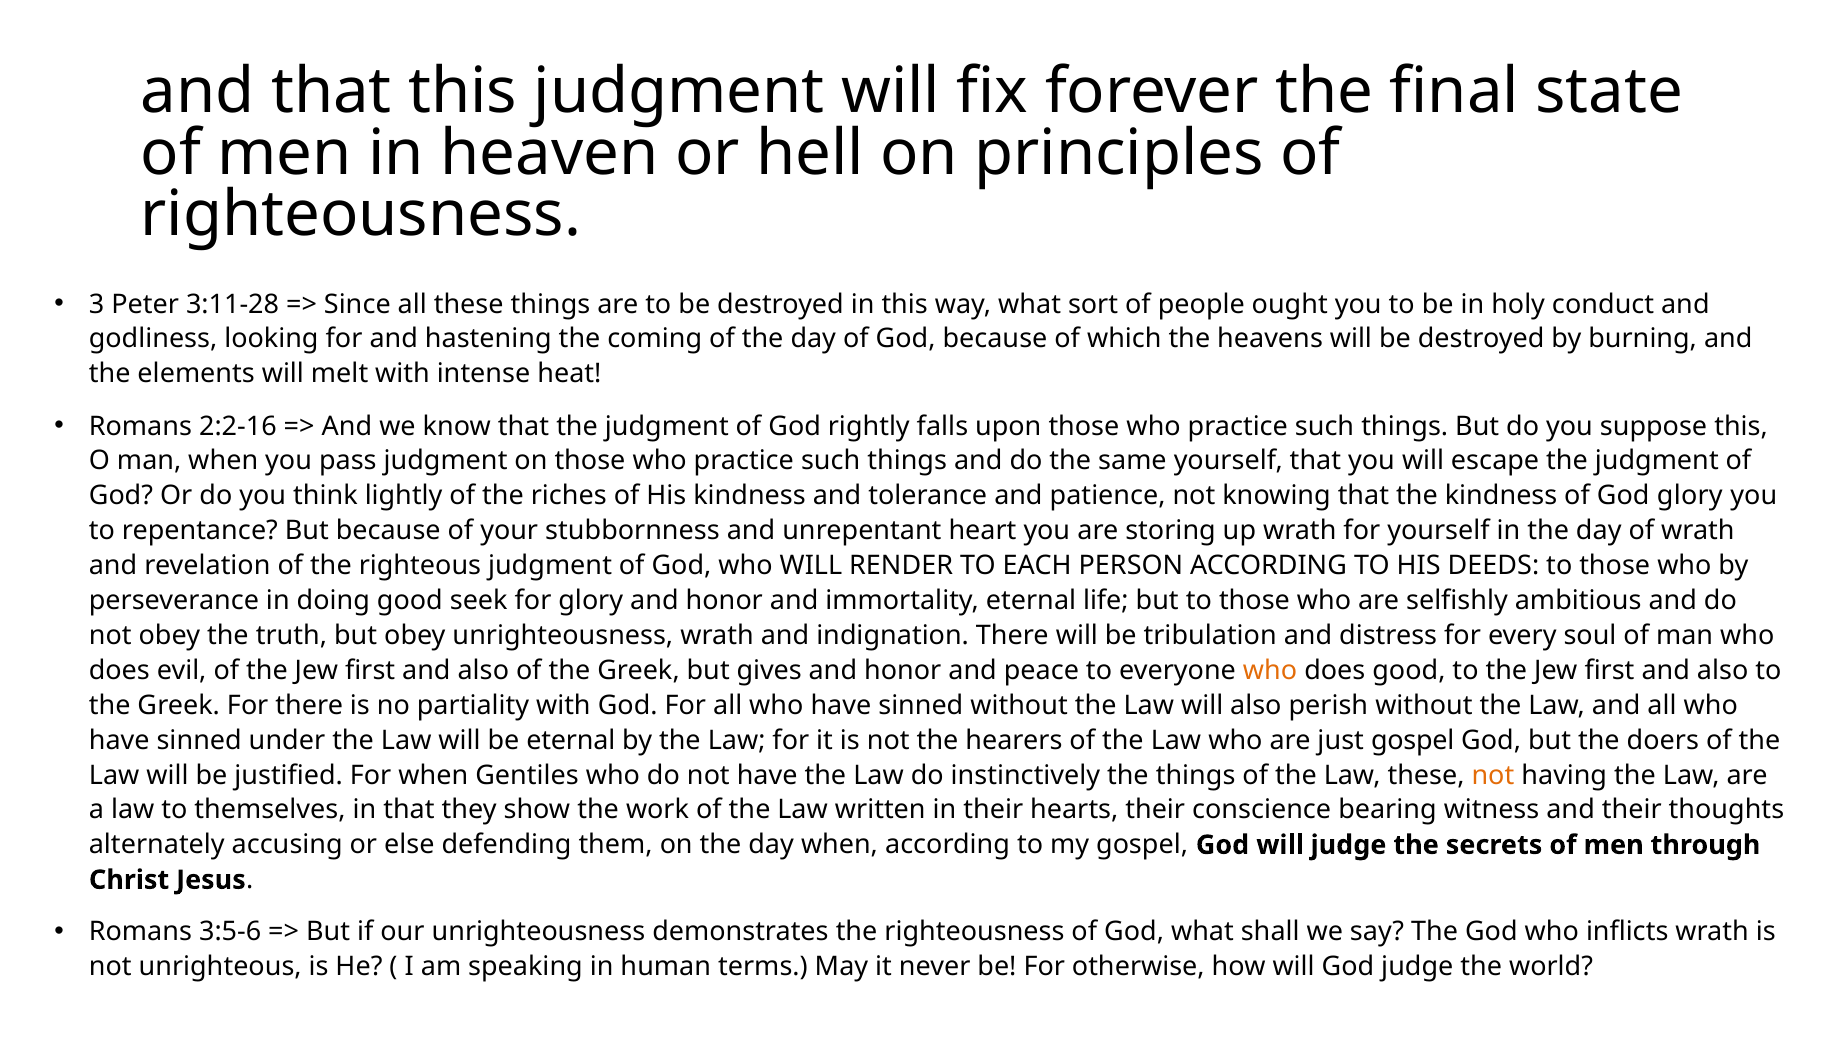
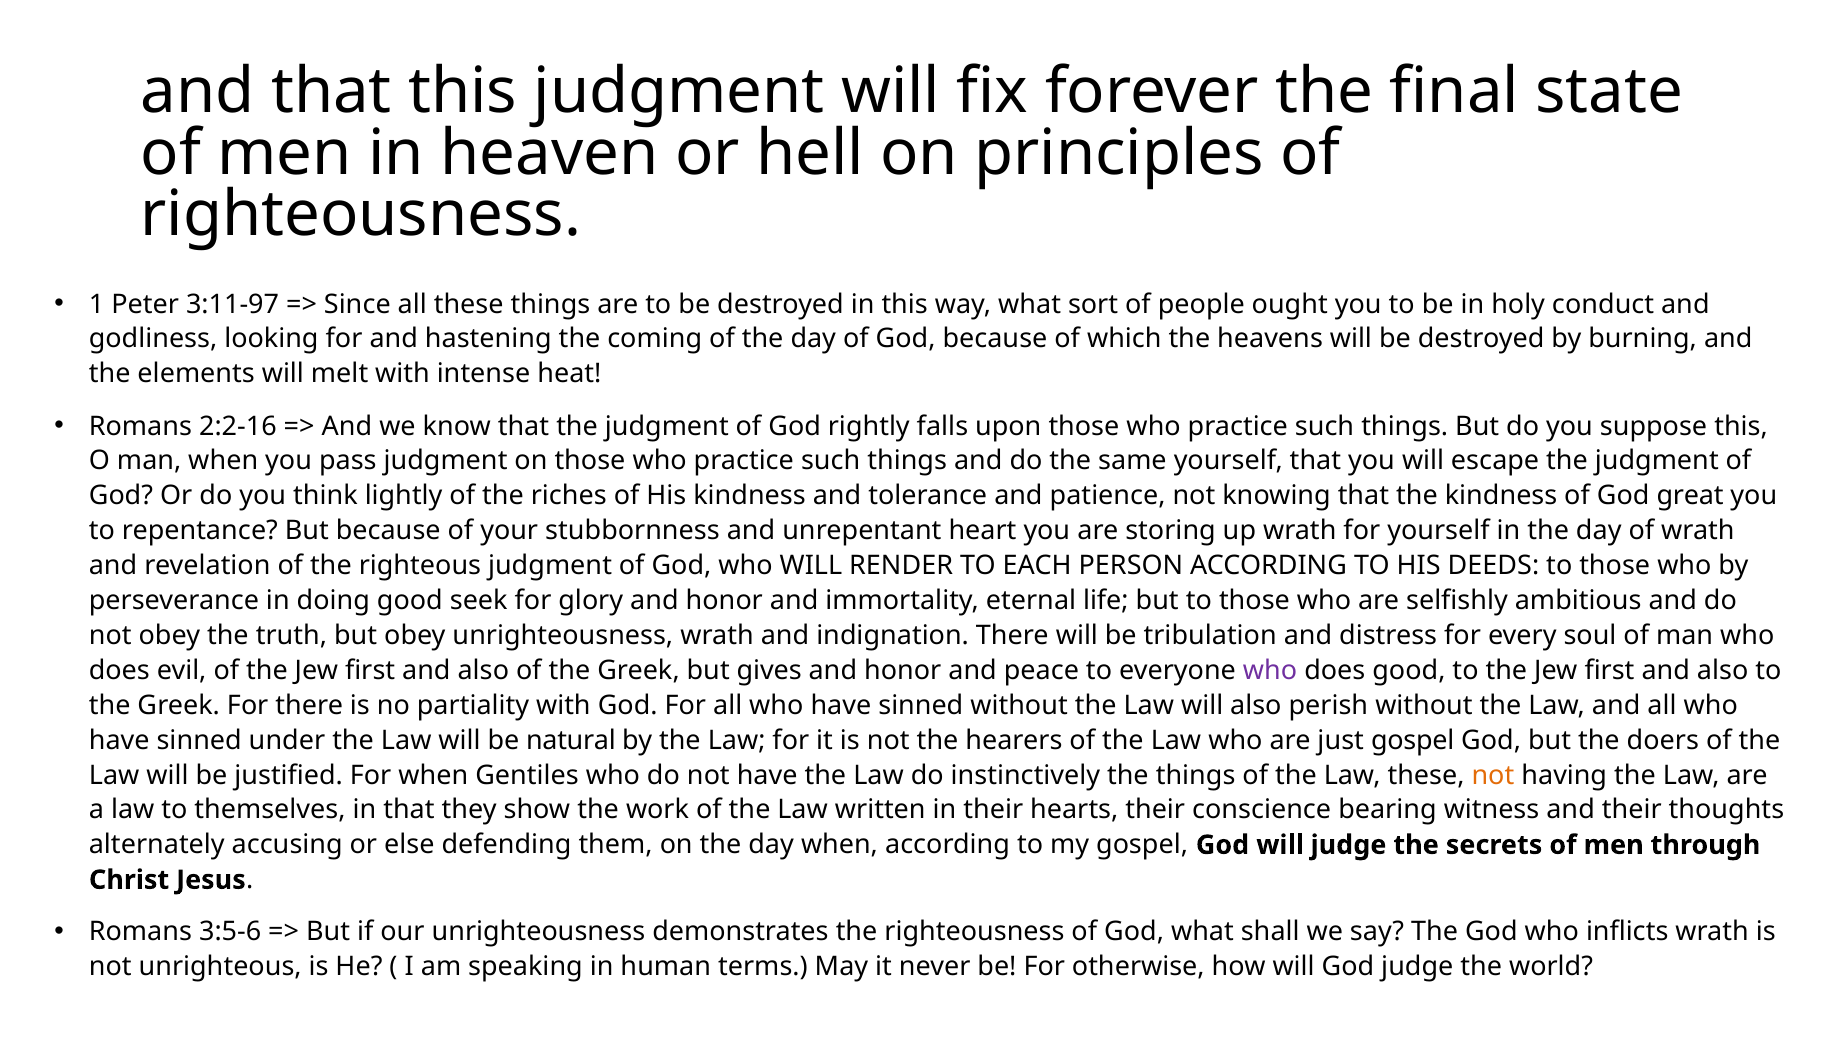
3: 3 -> 1 (97, 304)
3:11-28: 3:11-28 -> 3:11-97 (233, 304)
God glory: glory -> great (1690, 496)
who colour: orange -> purple (1270, 671)
be eternal: eternal -> natural (571, 741)
